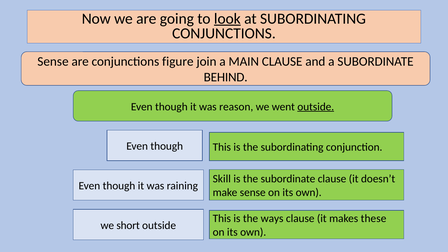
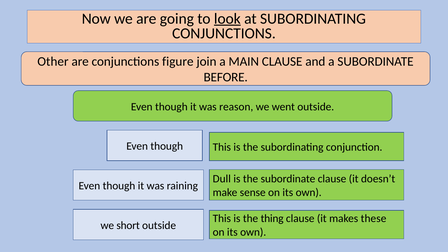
Sense: Sense -> Other (53, 62)
BEHIND: BEHIND -> BEFORE (226, 77)
outside underline: present -> none (316, 107)
Skill: Skill -> Dull (222, 179)
ways: ways -> thing (272, 219)
